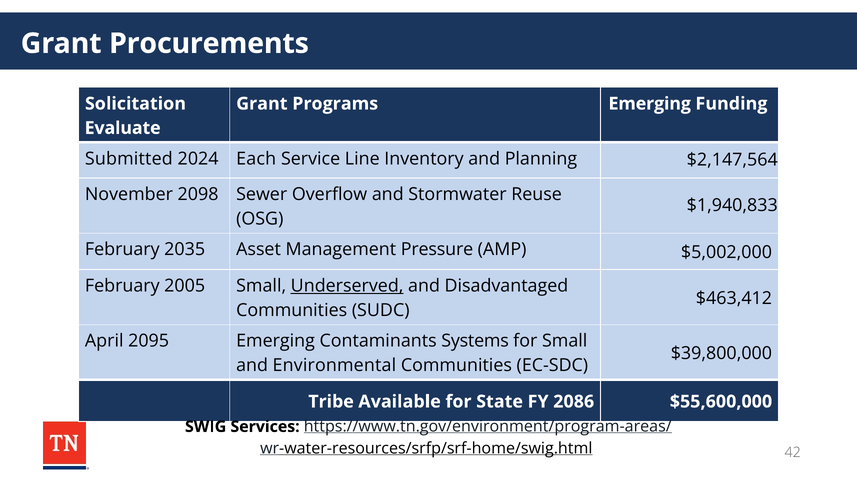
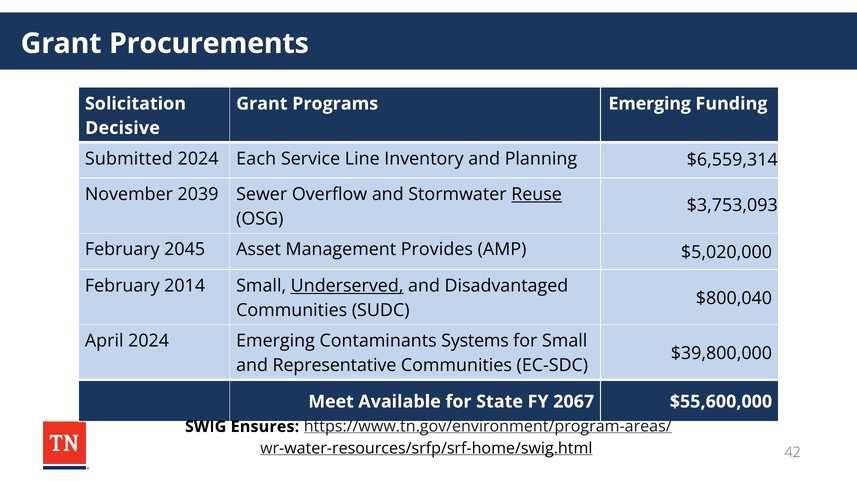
Evaluate: Evaluate -> Decisive (122, 128)
$2,147,564: $2,147,564 -> $6,559,314 (732, 160)
2098: 2098 -> 2039 (198, 195)
Reuse underline: none -> present (537, 195)
$1,940,833: $1,940,833 -> $3,753,093 (732, 205)
2035: 2035 -> 2045 (185, 250)
Pressure: Pressure -> Provides (437, 250)
$5,002,000: $5,002,000 -> $5,020,000 (726, 252)
2005: 2005 -> 2014 (185, 286)
$463,412: $463,412 -> $800,040 (734, 298)
April 2095: 2095 -> 2024 (149, 341)
Environmental: Environmental -> Representative (335, 365)
Tribe: Tribe -> Meet (331, 402)
2086: 2086 -> 2067 (574, 402)
Services: Services -> Ensures (265, 427)
